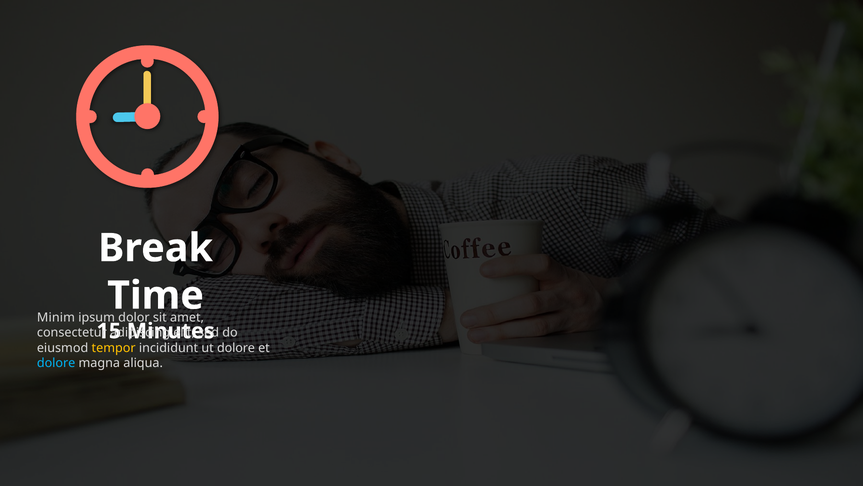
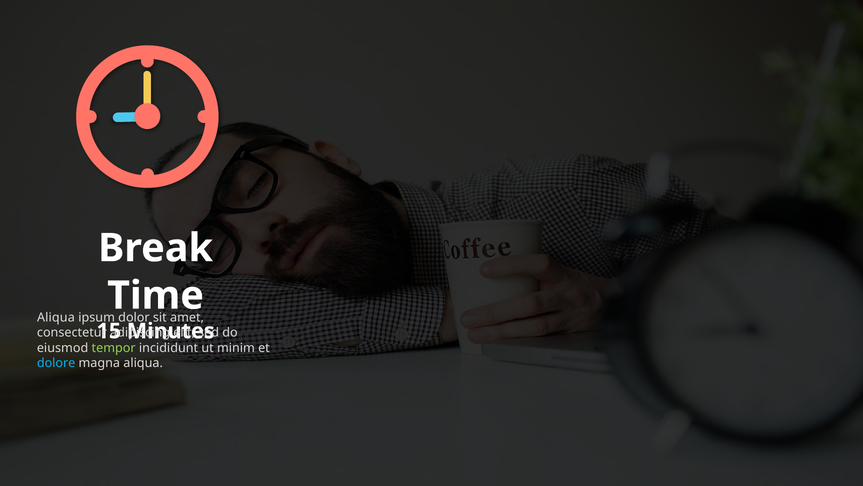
Minim: Minim -> Aliqua (56, 317)
tempor colour: yellow -> light green (114, 348)
dolore: dolore -> minim (236, 348)
